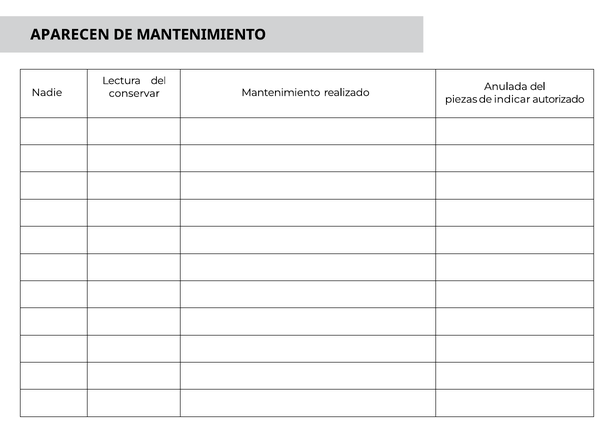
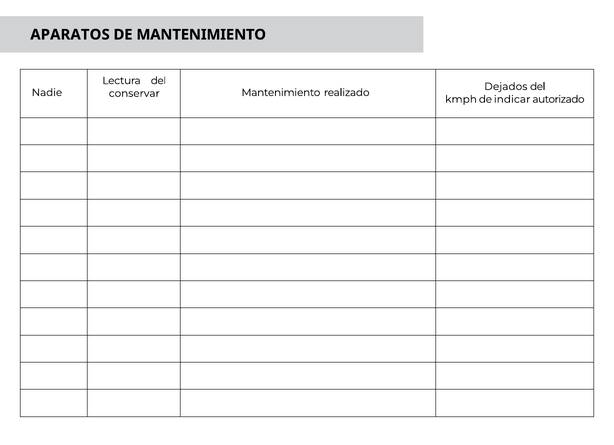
APARECEN: APARECEN -> APARATOS (70, 35)
Anulada: Anulada -> Dejados (506, 87)
piezas: piezas -> kmph (461, 99)
